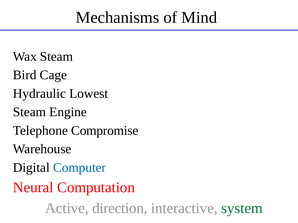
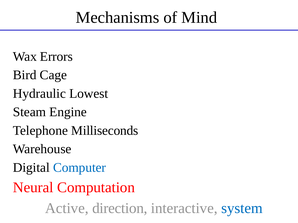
Wax Steam: Steam -> Errors (56, 57)
Compromise: Compromise -> Milliseconds (105, 131)
system colour: green -> blue (242, 209)
